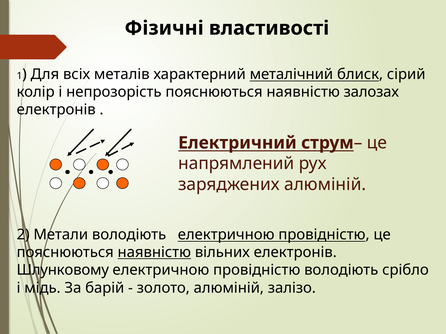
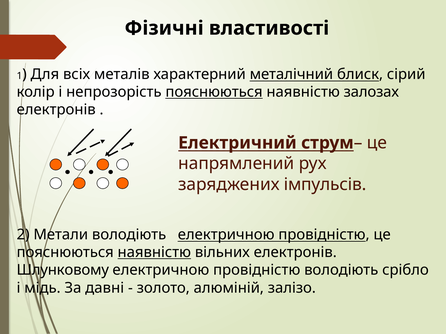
пояснюються underline: none -> present (214, 92)
заряджених алюміній: алюміній -> імпульсів (325, 185)
барій: барій -> давні (105, 288)
